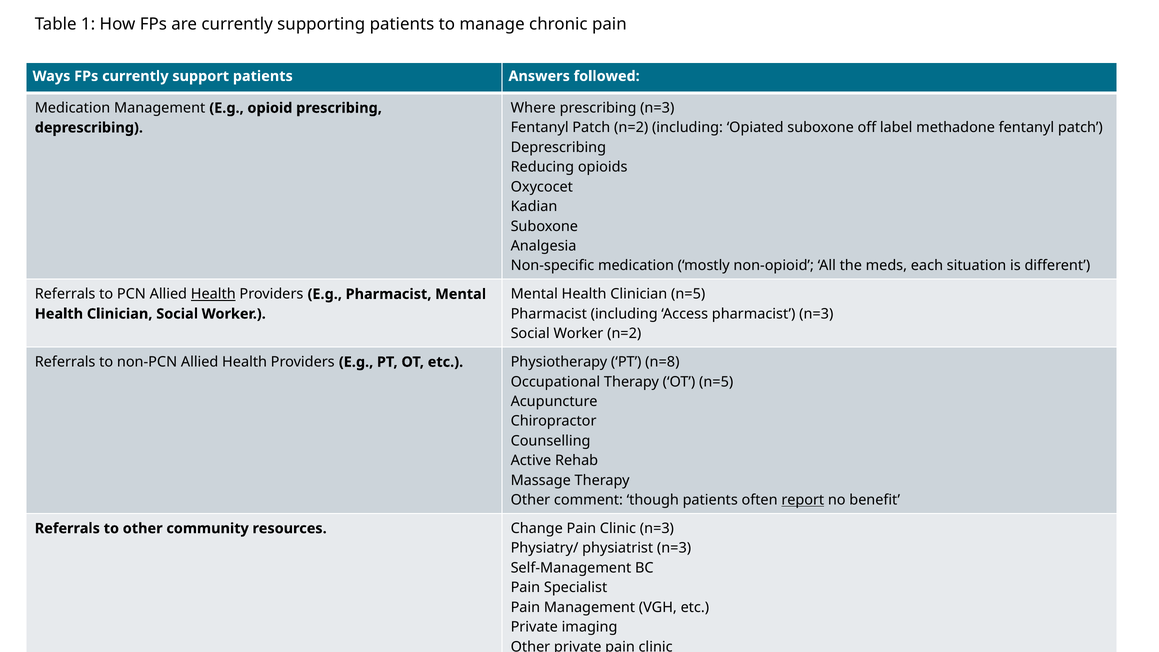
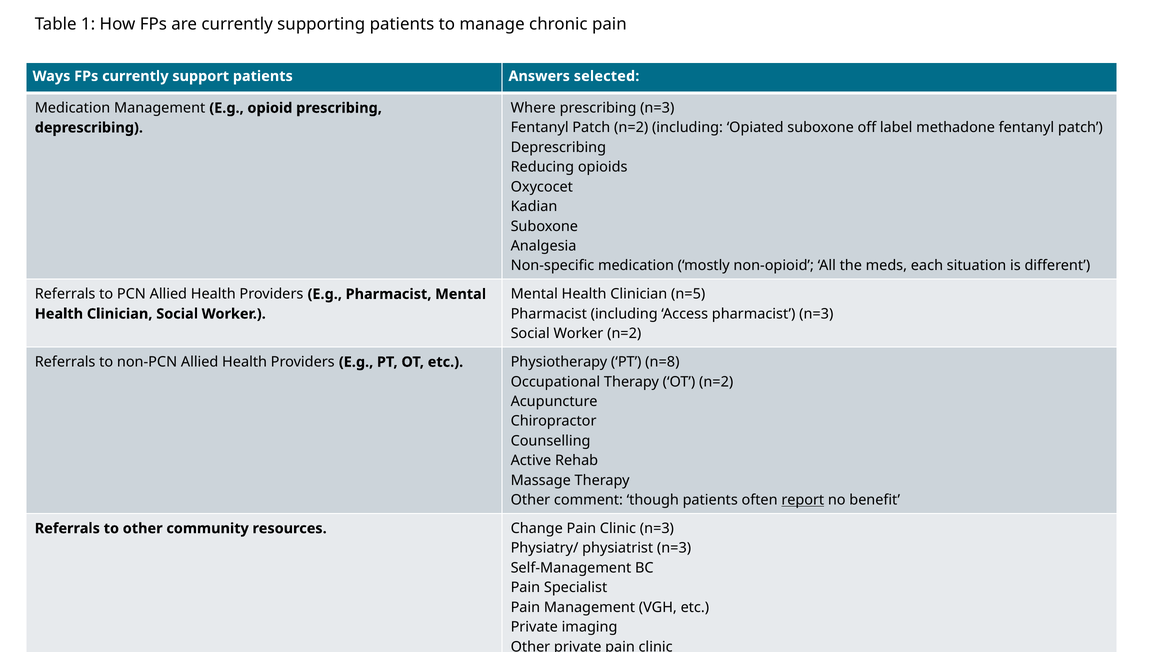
followed: followed -> selected (607, 76)
Health underline: present -> none (213, 294)
OT n=5: n=5 -> n=2 (716, 382)
